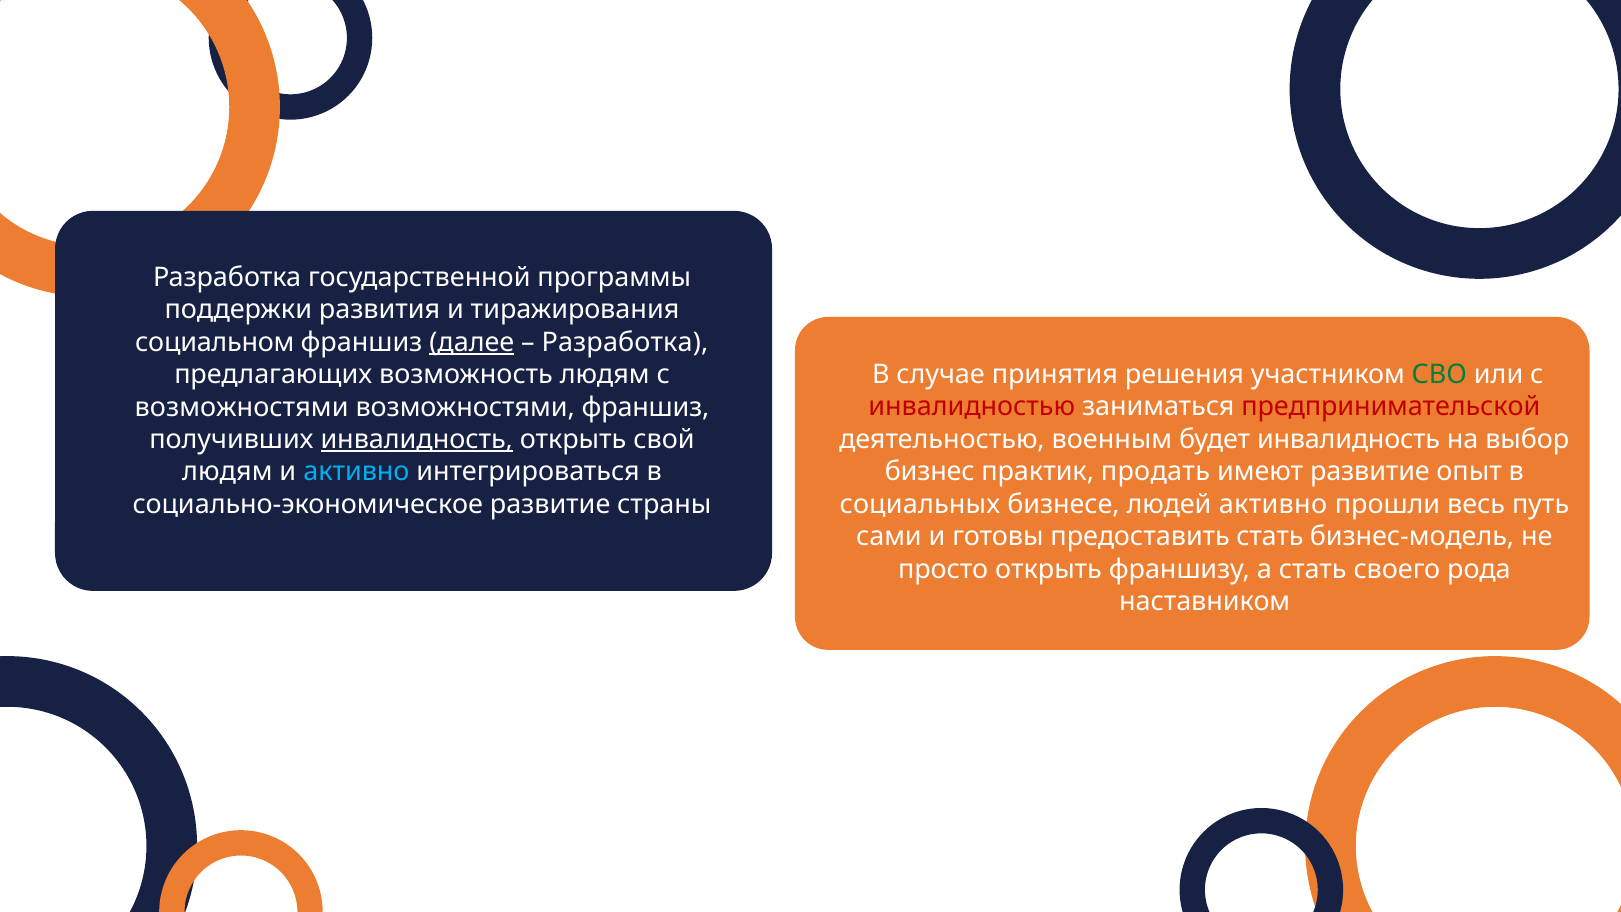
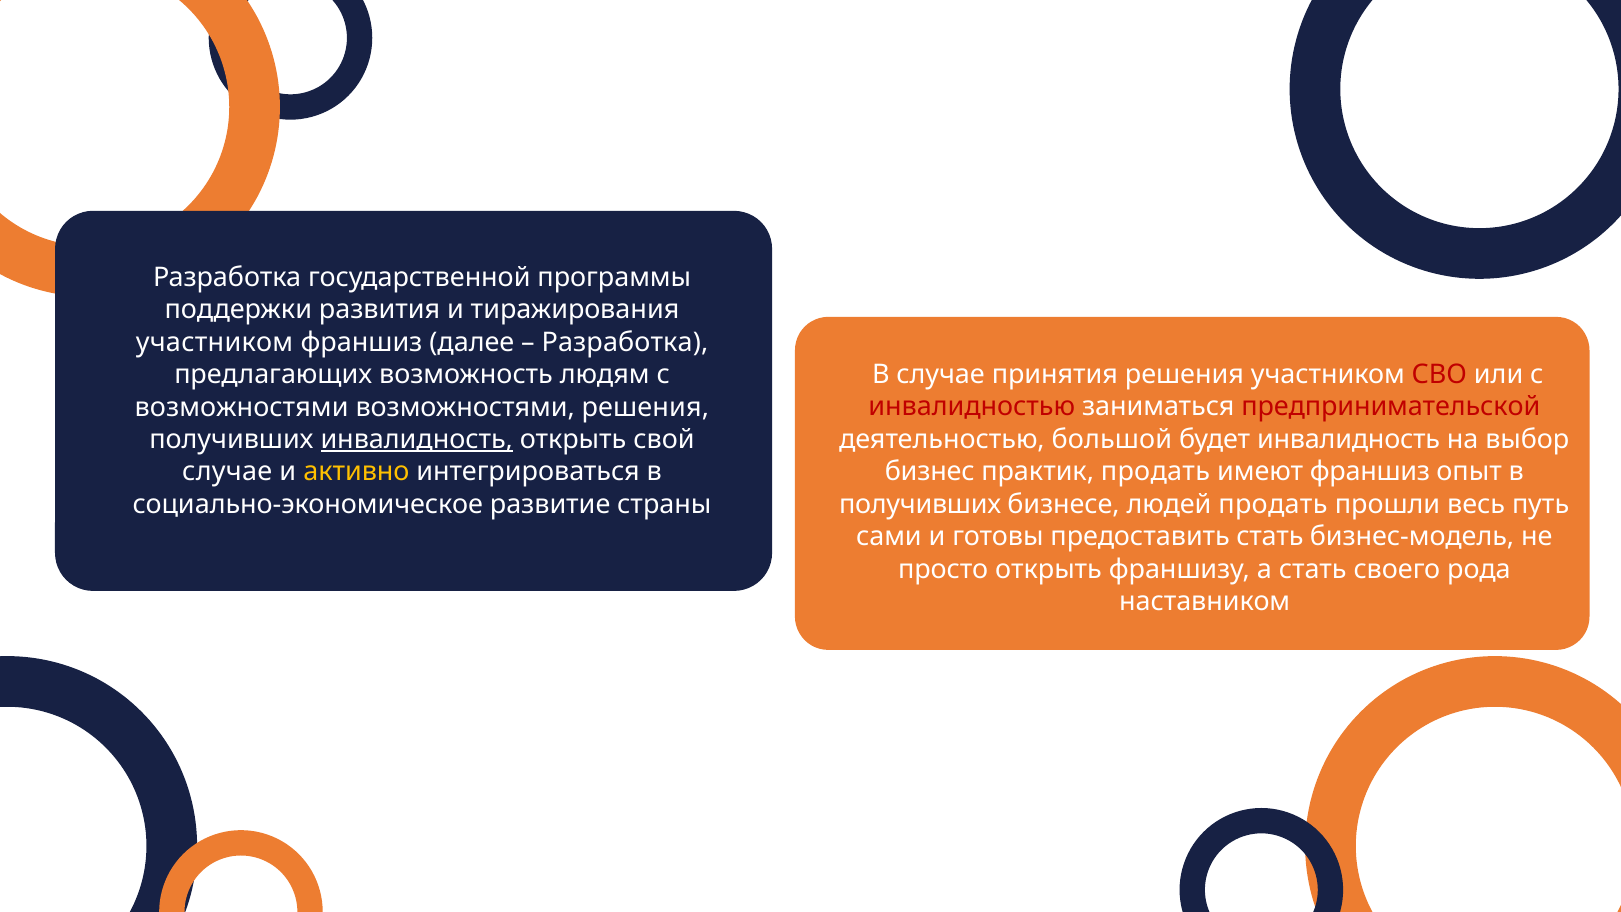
социальном: социальном -> участником (214, 342)
далее underline: present -> none (472, 342)
СВО colour: green -> red (1439, 375)
возможностями франшиз: франшиз -> решения (645, 407)
военным: военным -> большой (1112, 439)
имеют развитие: развитие -> франшиз (1370, 472)
людям: людям -> случае (227, 472)
активно colour: light blue -> yellow (356, 472)
социальных: социальных -> получивших (920, 504)
людей активно: активно -> продать (1273, 504)
